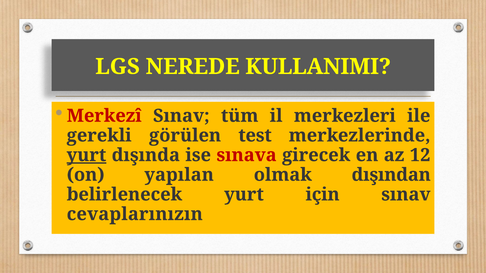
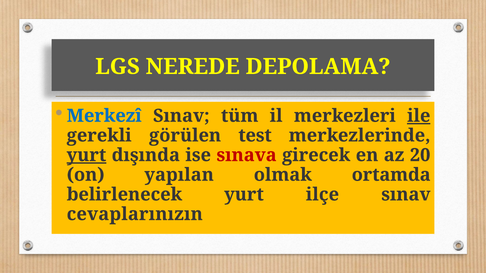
KULLANIMI: KULLANIMI -> DEPOLAMA (318, 67)
Merkezî colour: red -> blue (104, 116)
ile underline: none -> present (419, 116)
12: 12 -> 20 (420, 155)
dışından: dışından -> ortamda (391, 175)
için: için -> ilçe (322, 195)
